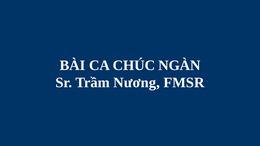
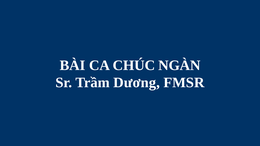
Nương: Nương -> Dương (137, 83)
